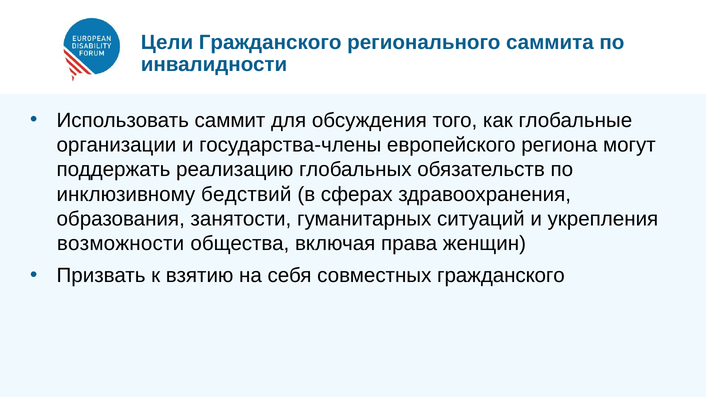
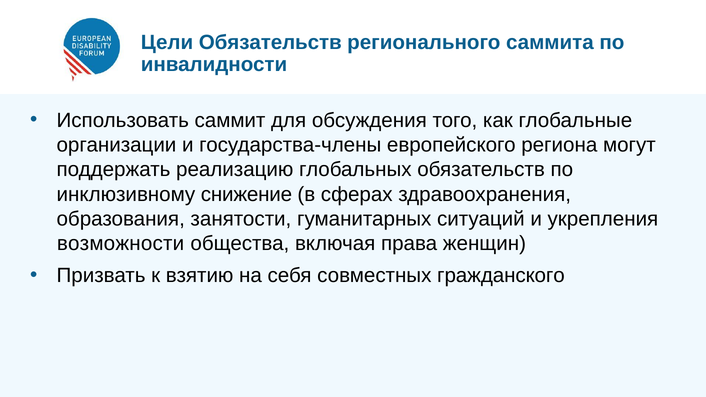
Цели Гражданского: Гражданского -> Обязательств (270, 42)
бедствий: бедствий -> снижение (246, 194)
